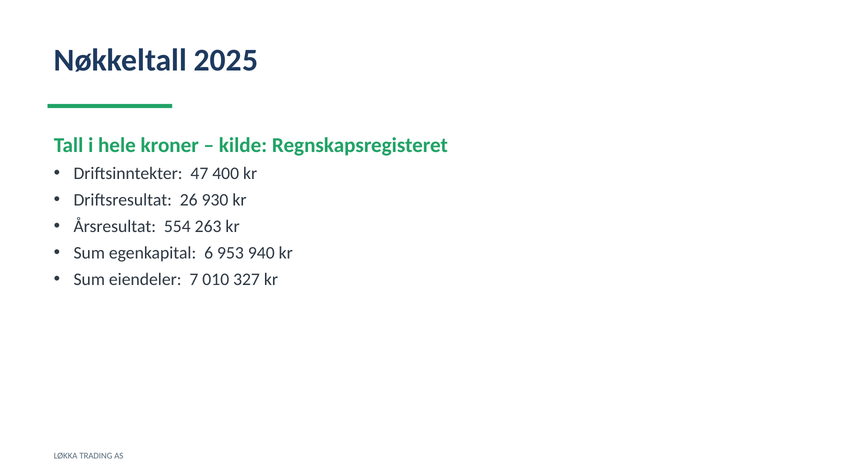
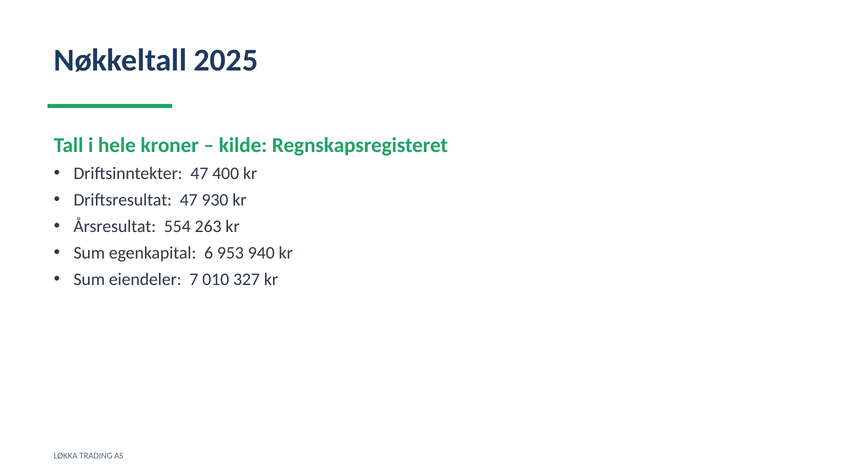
Driftsresultat 26: 26 -> 47 (189, 200)
